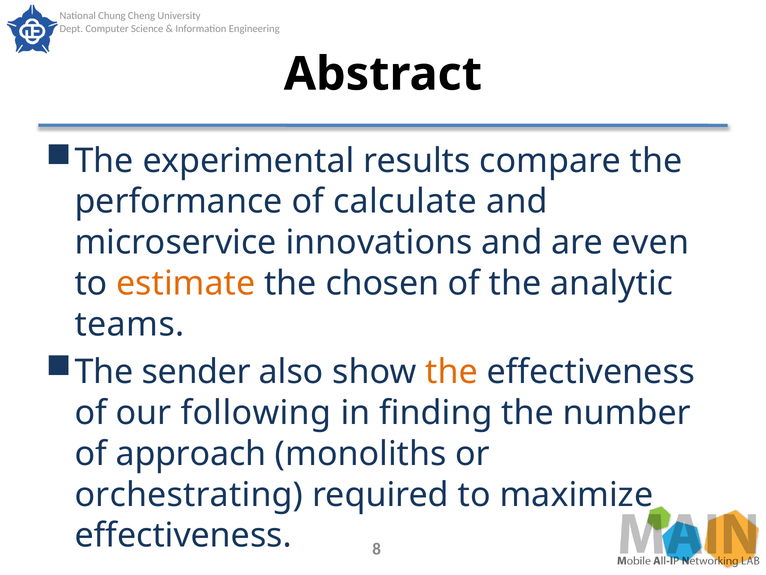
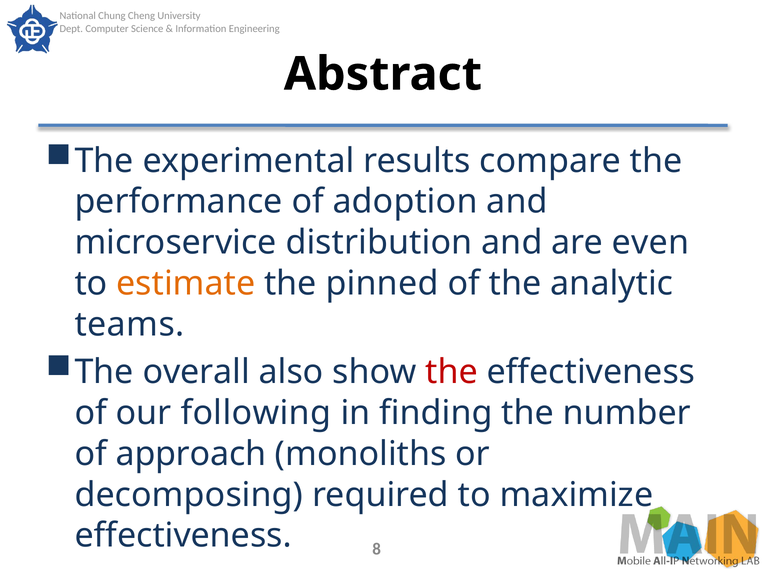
calculate: calculate -> adoption (405, 202)
innovations: innovations -> distribution (379, 242)
chosen: chosen -> pinned (382, 283)
sender: sender -> overall (196, 372)
the colour: orange -> red (452, 372)
orchestrating: orchestrating -> decomposing (189, 494)
